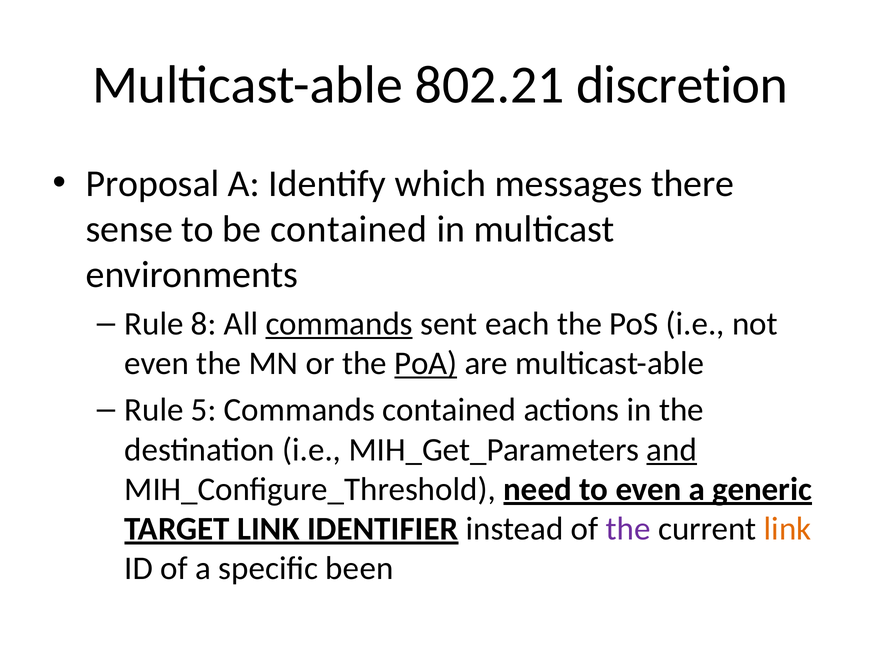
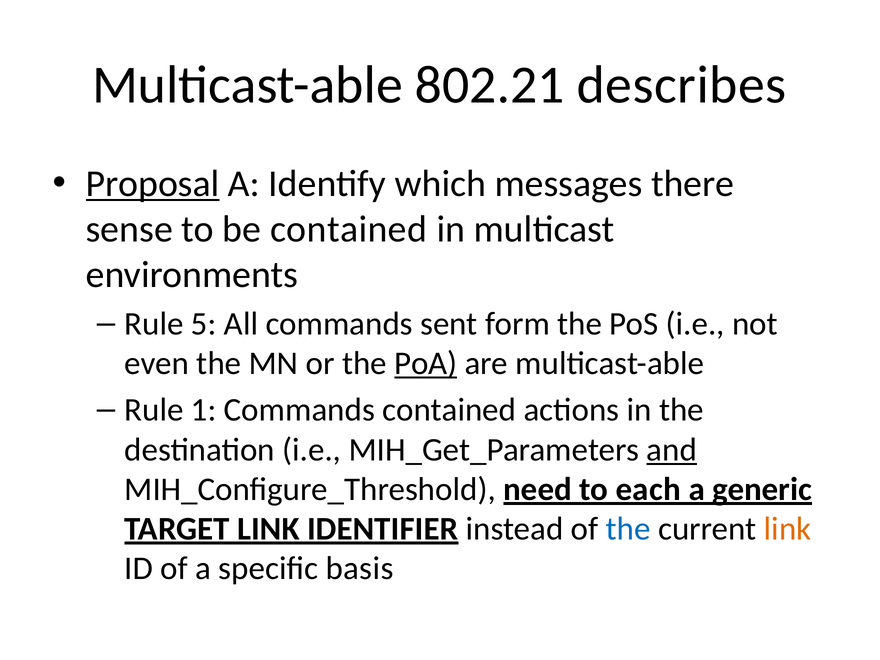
discretion: discretion -> describes (682, 85)
Proposal underline: none -> present (153, 184)
8: 8 -> 5 (204, 324)
commands underline: present -> none (339, 324)
each: each -> form (517, 324)
5: 5 -> 1 (204, 410)
to even: even -> each (648, 489)
the colour: purple -> blue (628, 529)
been: been -> basis (359, 569)
